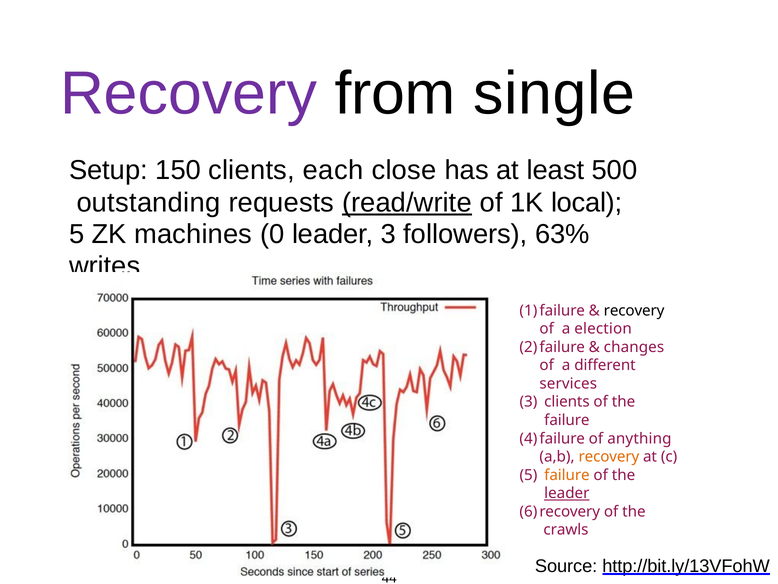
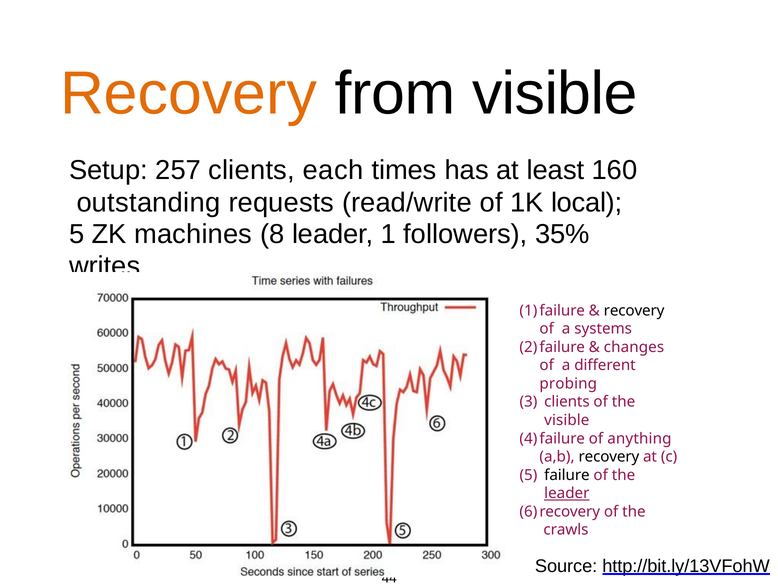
Recovery colour: purple -> orange (188, 94)
from single: single -> visible (555, 94)
150: 150 -> 257 (178, 170)
close: close -> times (404, 170)
500: 500 -> 160 (615, 170)
read/write underline: present -> none (407, 203)
0: 0 -> 8 (272, 234)
leader 3: 3 -> 1 (388, 234)
63%: 63% -> 35% (562, 234)
election: election -> systems (603, 329)
services: services -> probing (568, 383)
failure: failure -> visible (567, 420)
recovery colour: orange -> black (609, 456)
failure colour: orange -> black (567, 475)
